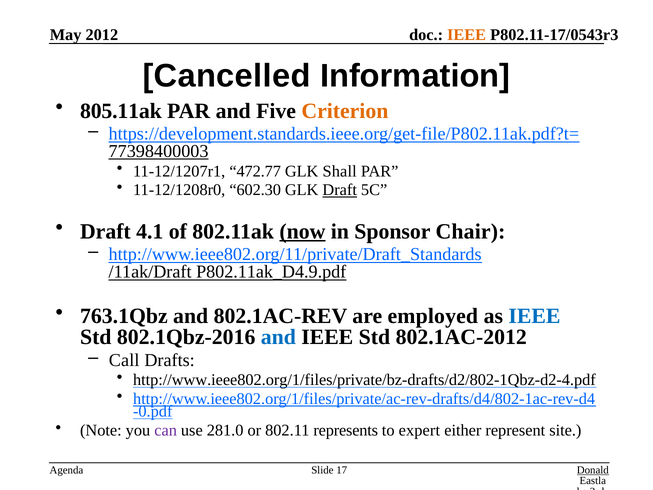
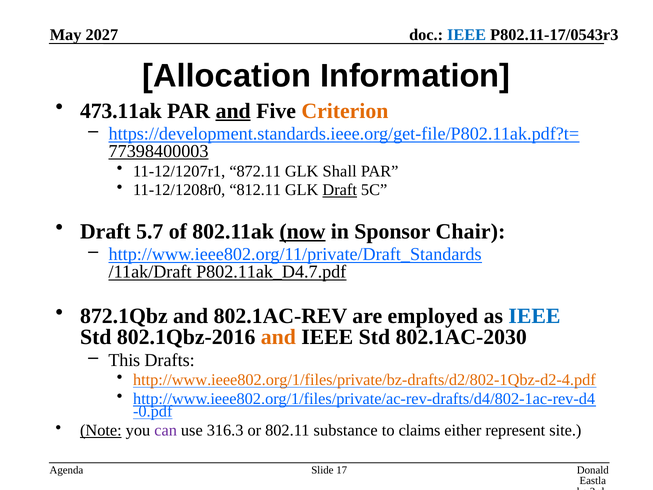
2012: 2012 -> 2027 (102, 35)
IEEE colour: orange -> blue (467, 35)
Cancelled: Cancelled -> Allocation (227, 76)
805.11ak: 805.11ak -> 473.11ak (121, 111)
and underline: none -> present (233, 111)
472.77: 472.77 -> 872.11 (255, 171)
602.30: 602.30 -> 812.11 (255, 190)
4.1: 4.1 -> 5.7 (150, 231)
P802.11ak_D4.9.pdf: P802.11ak_D4.9.pdf -> P802.11ak_D4.7.pdf (271, 272)
763.1Qbz: 763.1Qbz -> 872.1Qbz (124, 316)
and colour: blue -> orange (278, 337)
802.1AC-2012: 802.1AC-2012 -> 802.1AC-2030 (461, 337)
Call: Call -> This (124, 360)
http://www.ieee802.org/1/files/private/bz-drafts/d2/802-1Qbz-d2-4.pdf colour: black -> orange (364, 380)
Note underline: none -> present (101, 430)
281.0: 281.0 -> 316.3 (225, 430)
represents: represents -> substance (346, 430)
expert: expert -> claims (420, 430)
Donald underline: present -> none (593, 470)
